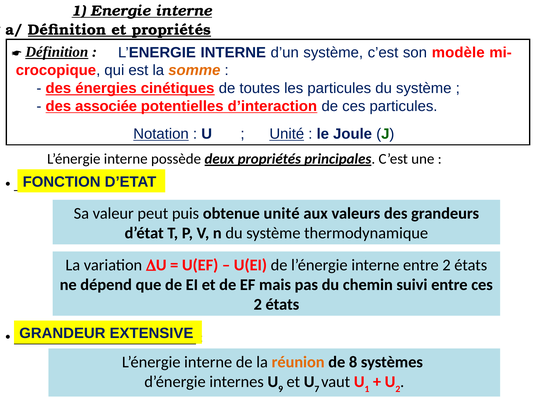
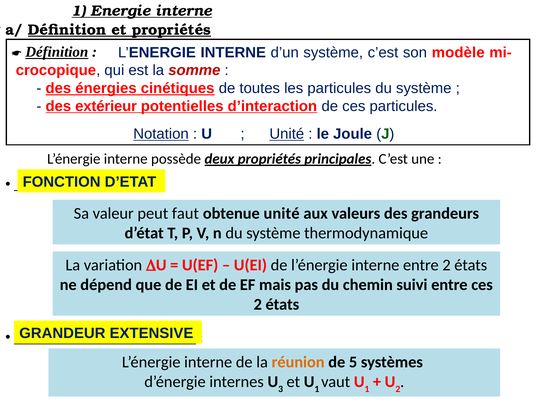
somme colour: orange -> red (194, 70)
associée: associée -> extérieur (106, 106)
puis: puis -> faut (185, 213)
8: 8 -> 5 (353, 362)
9: 9 -> 3 (281, 389)
et U 7: 7 -> 1 (317, 389)
